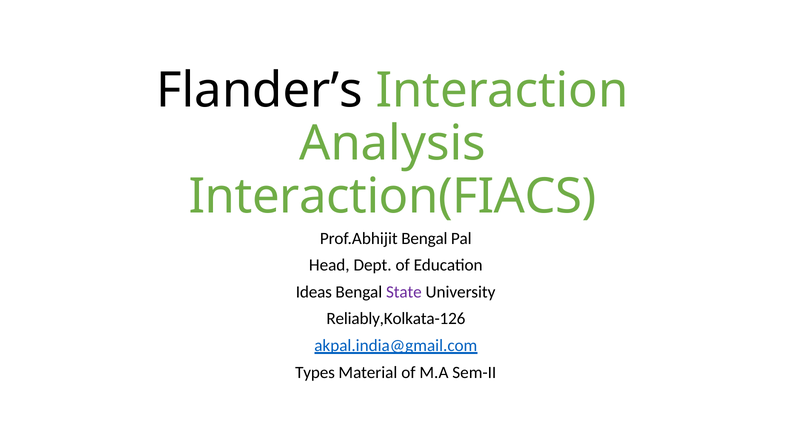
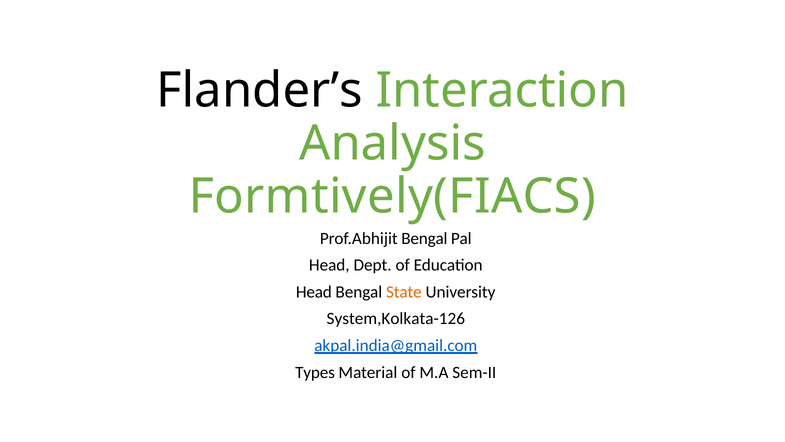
Interaction(FIACS: Interaction(FIACS -> Formtively(FIACS (392, 196)
Ideas: Ideas -> Head (314, 292)
State colour: purple -> orange (404, 292)
Reliably,Kolkata-126: Reliably,Kolkata-126 -> System,Kolkata-126 (396, 318)
